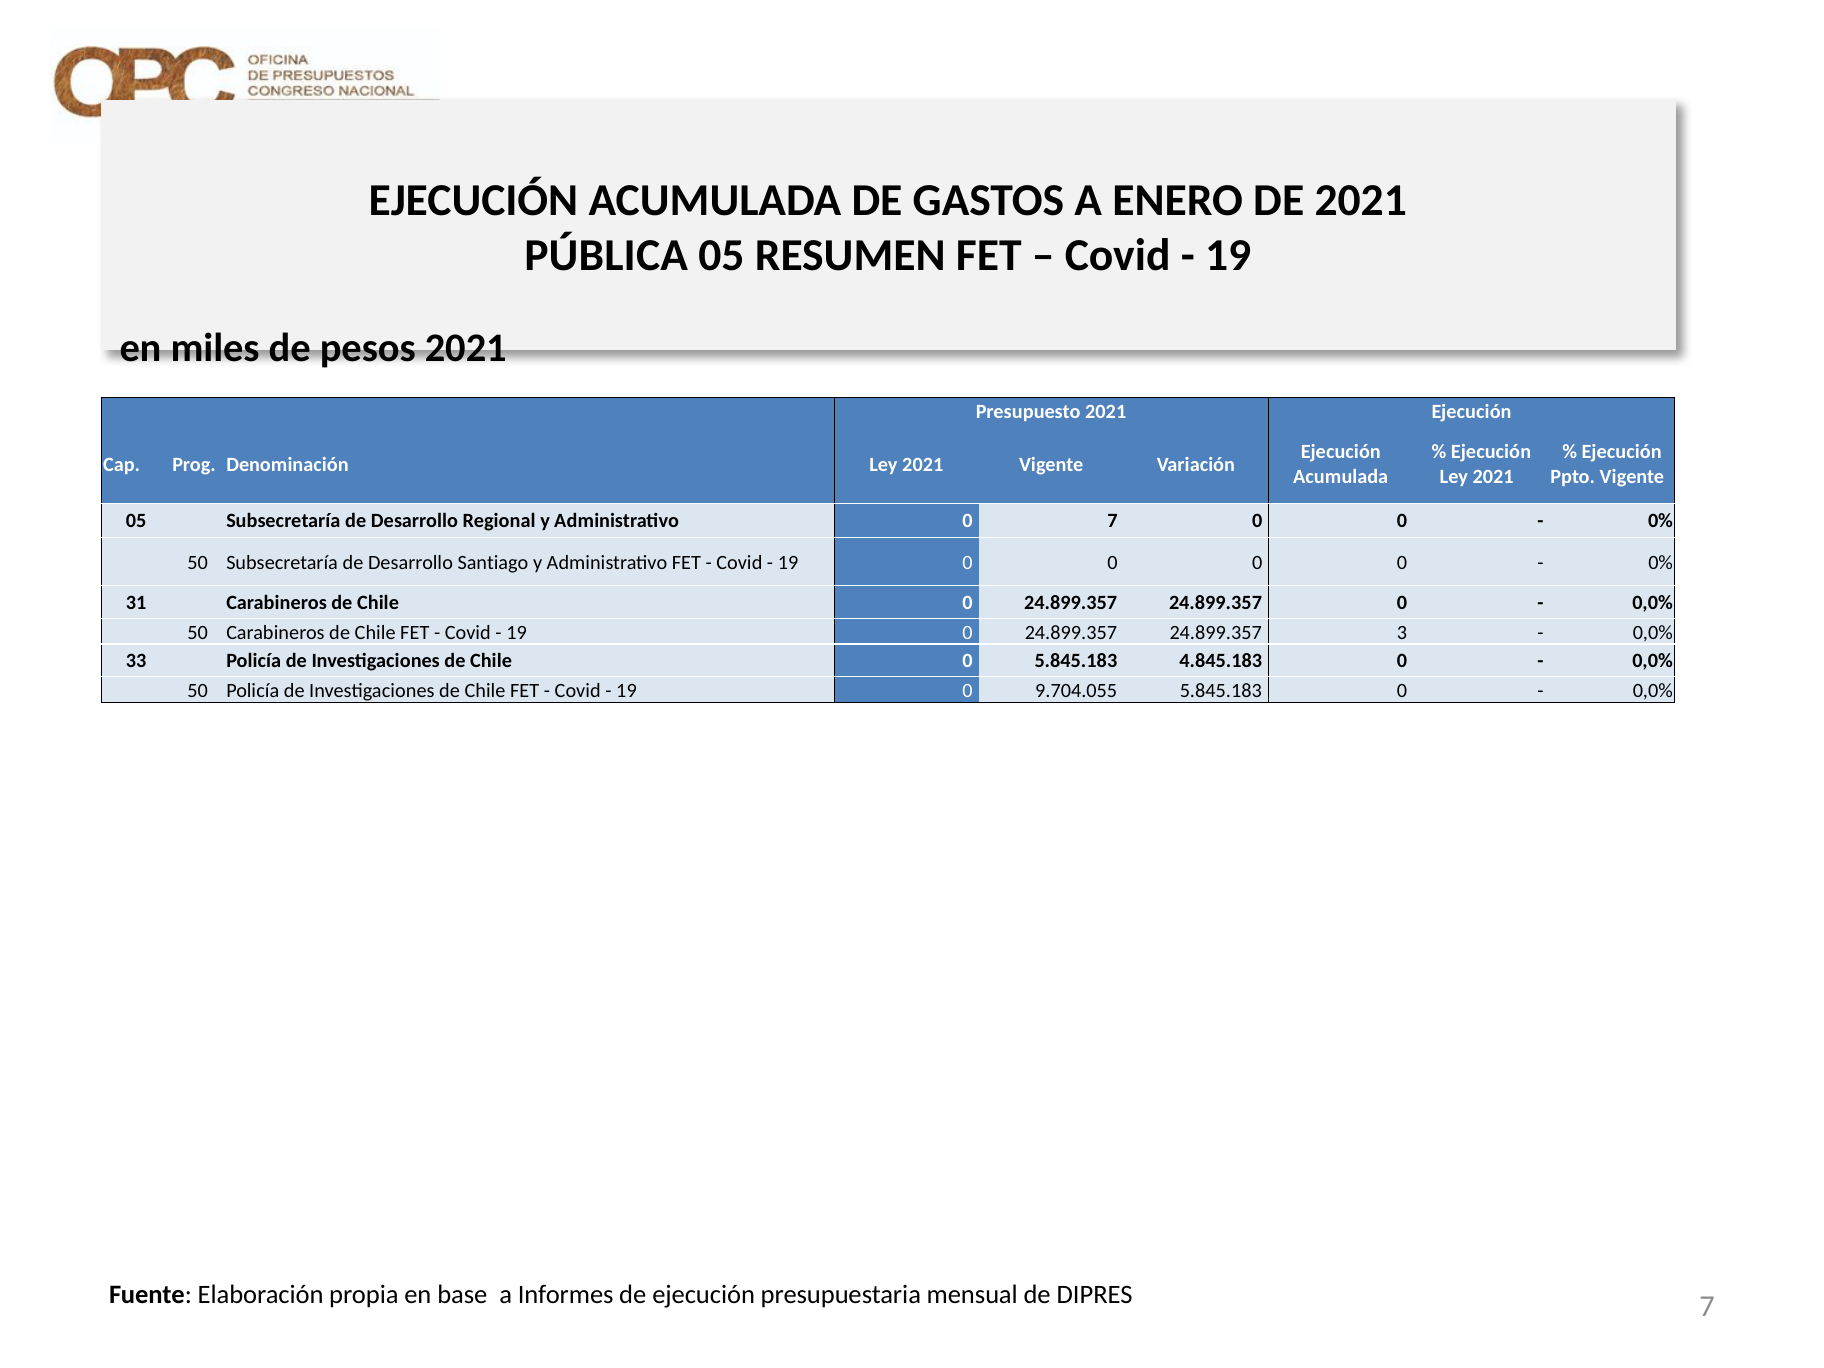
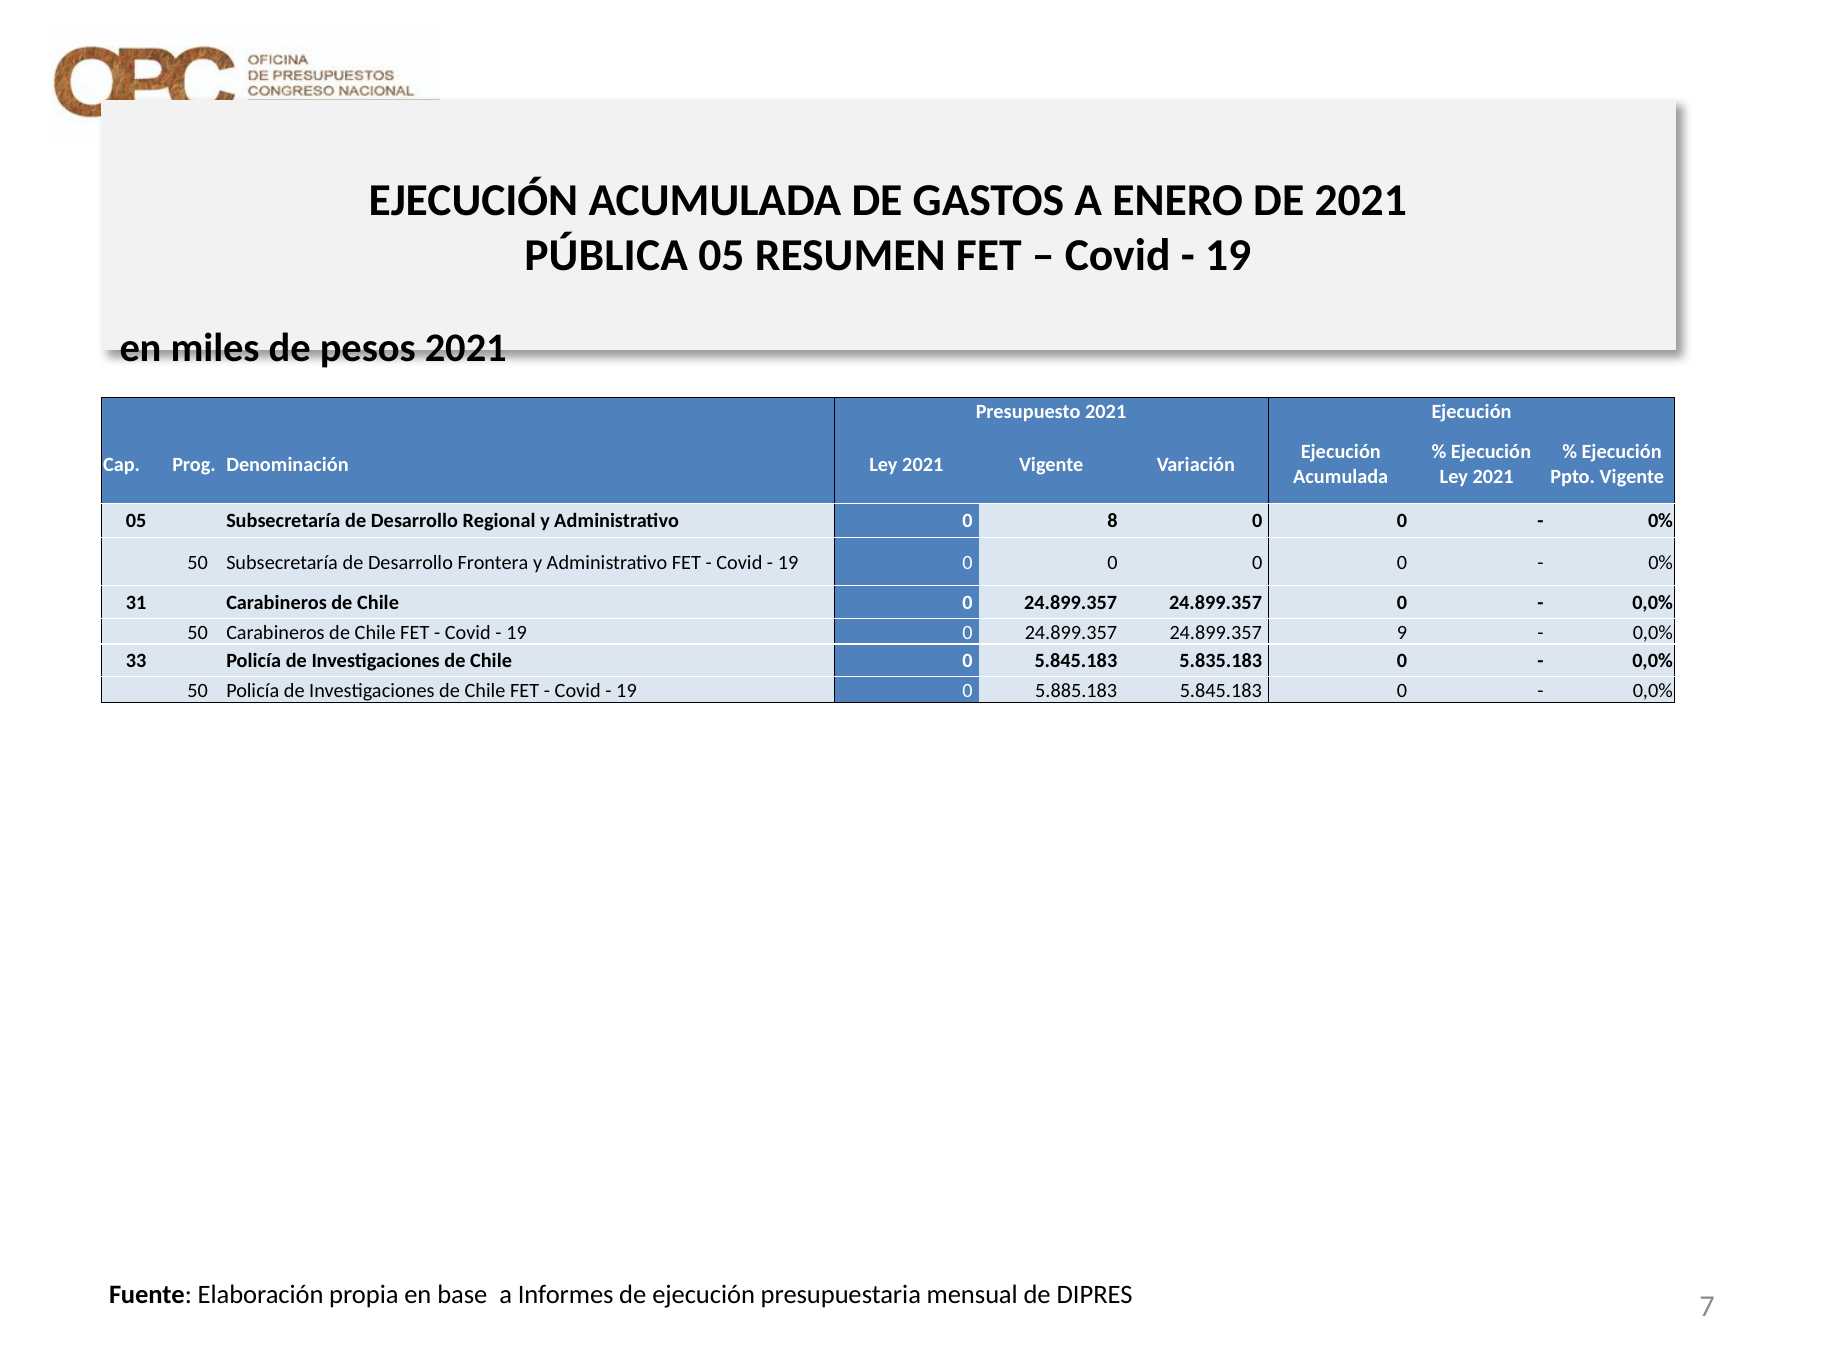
0 7: 7 -> 8 (1112, 521)
Santiago: Santiago -> Frontera (493, 562)
3: 3 -> 9 (1402, 632)
4.845.183: 4.845.183 -> 5.835.183 (1221, 661)
9.704.055: 9.704.055 -> 5.885.183 (1076, 691)
